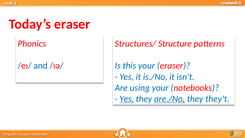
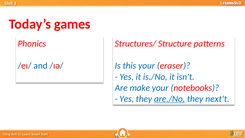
Today’s eraser: eraser -> games (72, 24)
using: using -> make (140, 88)
Yes underline: present -> none (127, 99)
they't: they't -> next't (217, 99)
